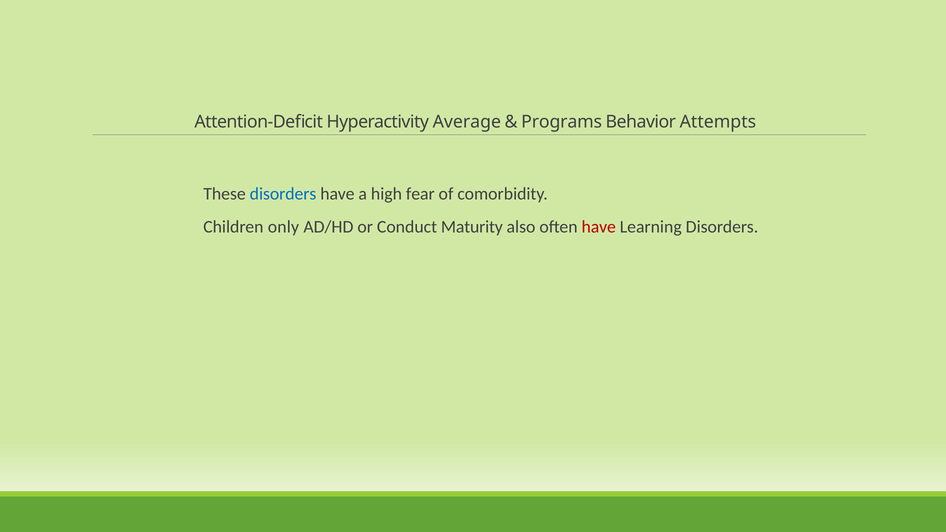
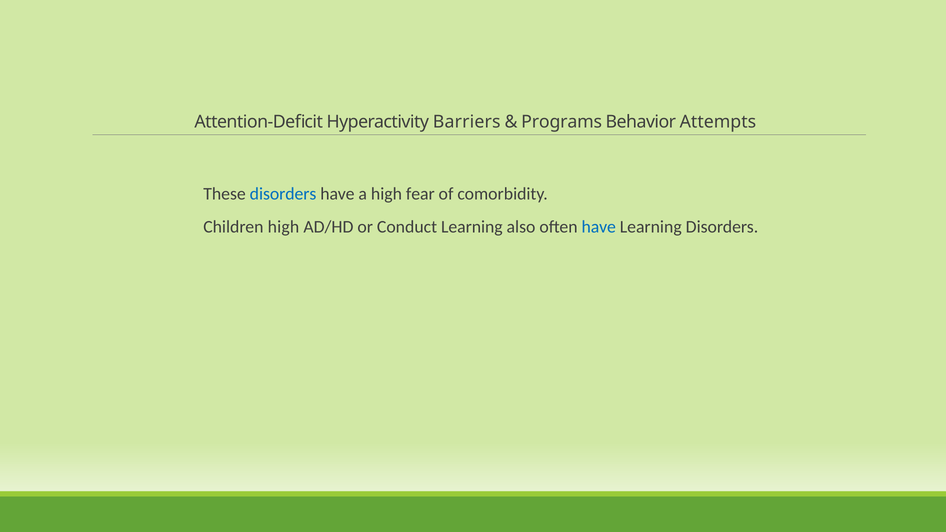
Average: Average -> Barriers (467, 122)
Children only: only -> high (283, 227)
Conduct Maturity: Maturity -> Learning (472, 227)
have colour: red -> blue (599, 227)
